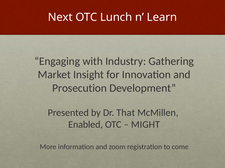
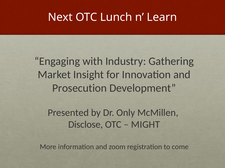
That: That -> Only (126, 113)
Enabled: Enabled -> Disclose (86, 125)
